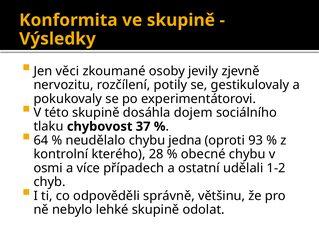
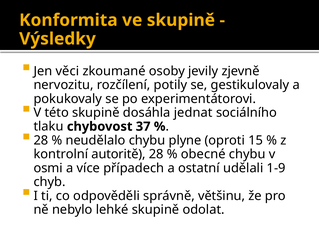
dojem: dojem -> jednat (193, 113)
64: 64 -> 28 (41, 141)
jedna: jedna -> plyne (185, 141)
93: 93 -> 15 (256, 141)
kterého: kterého -> autoritě (119, 154)
1-2: 1-2 -> 1-9 (276, 168)
